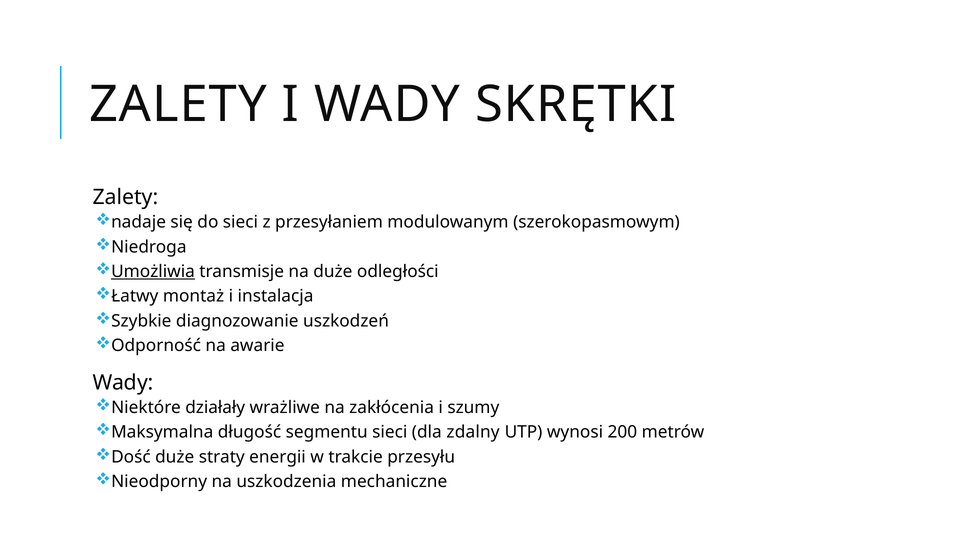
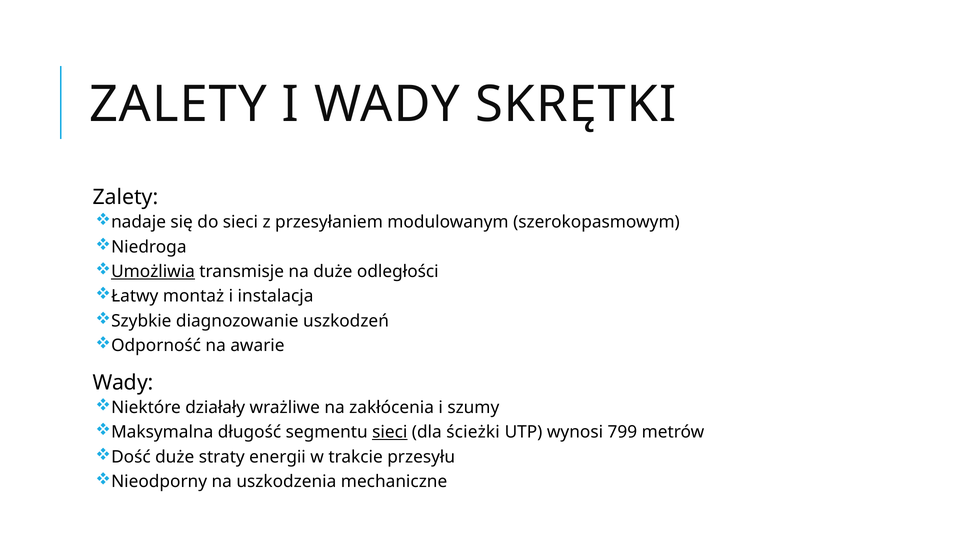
sieci underline: none -> present (390, 432)
zdalny: zdalny -> ścieżki (473, 432)
200: 200 -> 799 (622, 432)
